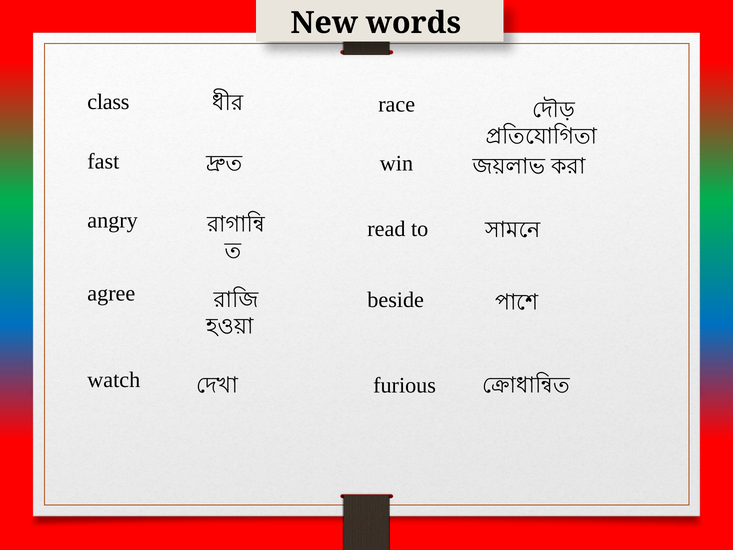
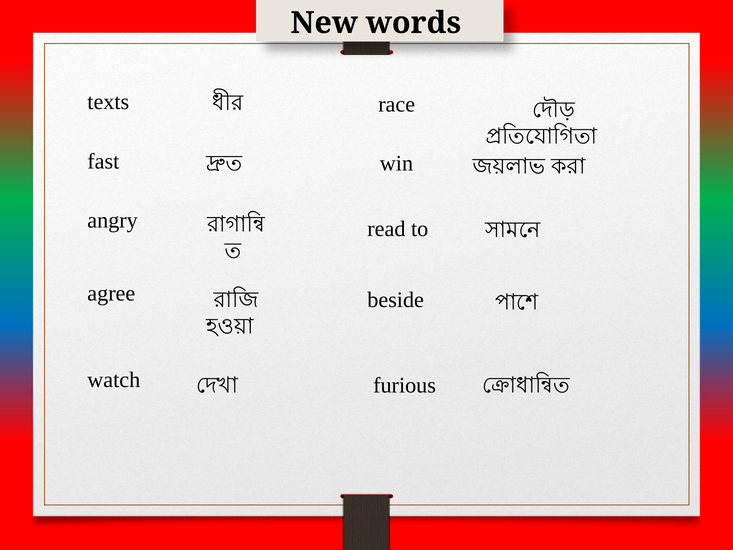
class: class -> texts (108, 102)
